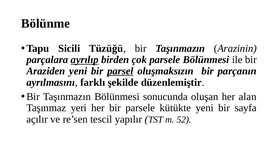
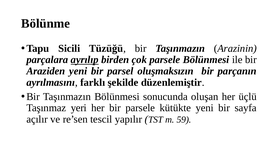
parsel underline: present -> none (120, 71)
alan: alan -> üçlü (248, 96)
52: 52 -> 59 (184, 119)
